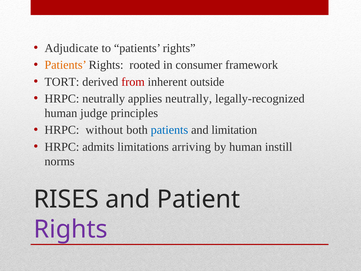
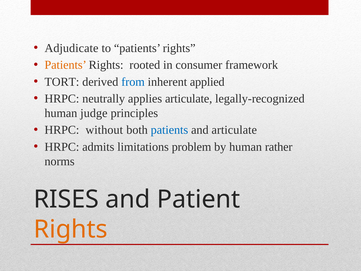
from colour: red -> blue (133, 82)
outside: outside -> applied (207, 82)
applies neutrally: neutrally -> articulate (189, 99)
and limitation: limitation -> articulate (234, 130)
arriving: arriving -> problem (192, 147)
instill: instill -> rather (279, 147)
Rights colour: purple -> orange (71, 229)
